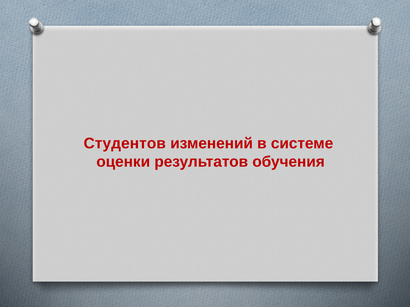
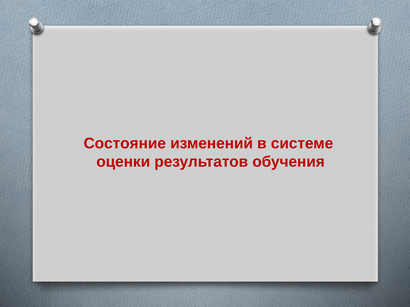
Студентов: Студентов -> Состояние (125, 144)
